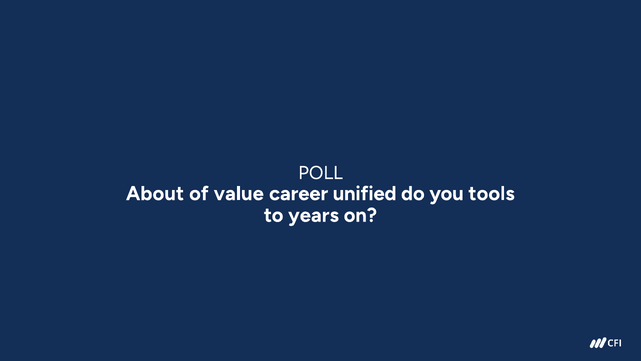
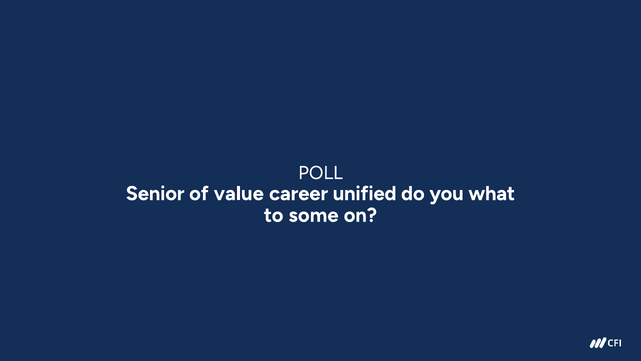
About: About -> Senior (155, 193)
tools: tools -> what (492, 193)
years: years -> some (313, 215)
